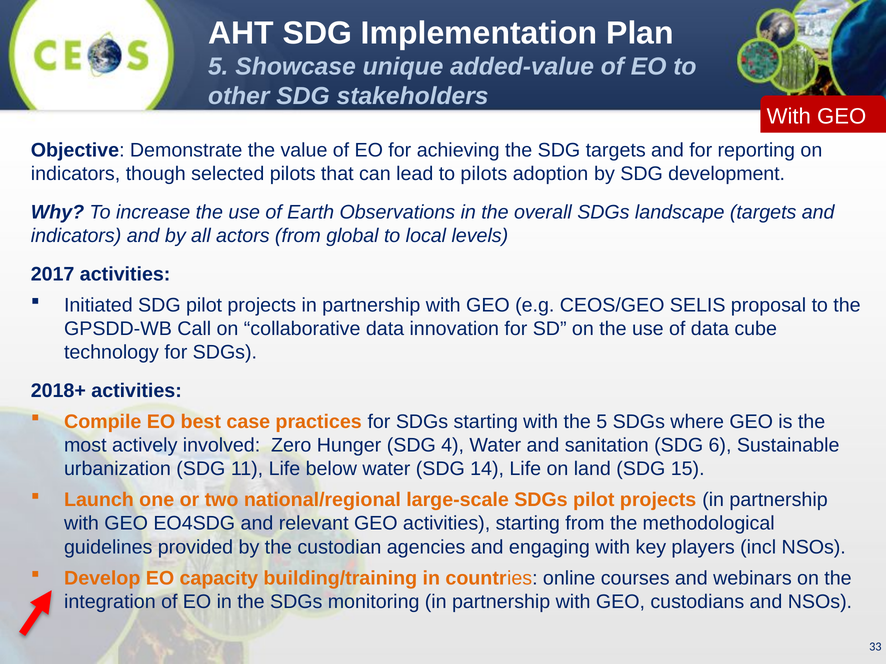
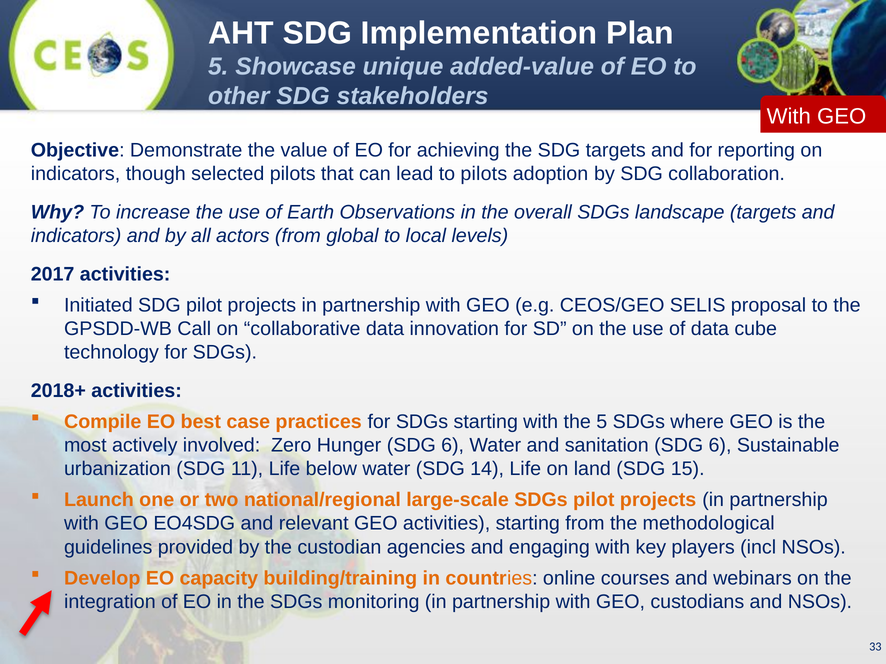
development: development -> collaboration (727, 174)
Hunger SDG 4: 4 -> 6 (453, 446)
